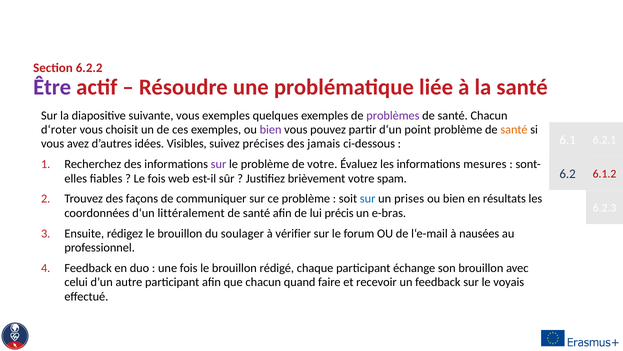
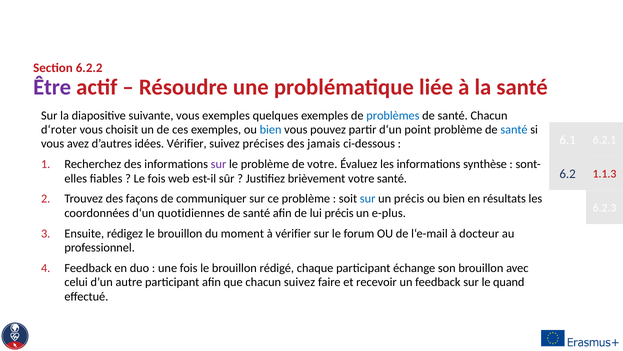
problèmes colour: purple -> blue (393, 115)
bien colour: purple -> blue (271, 129)
santé colour: orange -> blue (514, 129)
idées Visibles: Visibles -> Vérifier (187, 144)
mesures: mesures -> synthèse (485, 164)
6.1.2: 6.1.2 -> 1.1.3 (605, 174)
votre spam: spam -> santé (392, 178)
un prises: prises -> précis (409, 199)
littéralement: littéralement -> quotidiennes (191, 213)
e-bras: e-bras -> e-plus (389, 213)
soulager: soulager -> moment (242, 233)
nausées: nausées -> docteur (479, 233)
chacun quand: quand -> suivez (300, 282)
voyais: voyais -> quand (509, 282)
